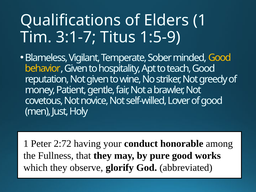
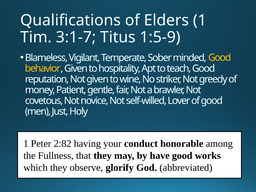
2:72: 2:72 -> 2:82 (63, 144)
pure: pure -> have (160, 156)
